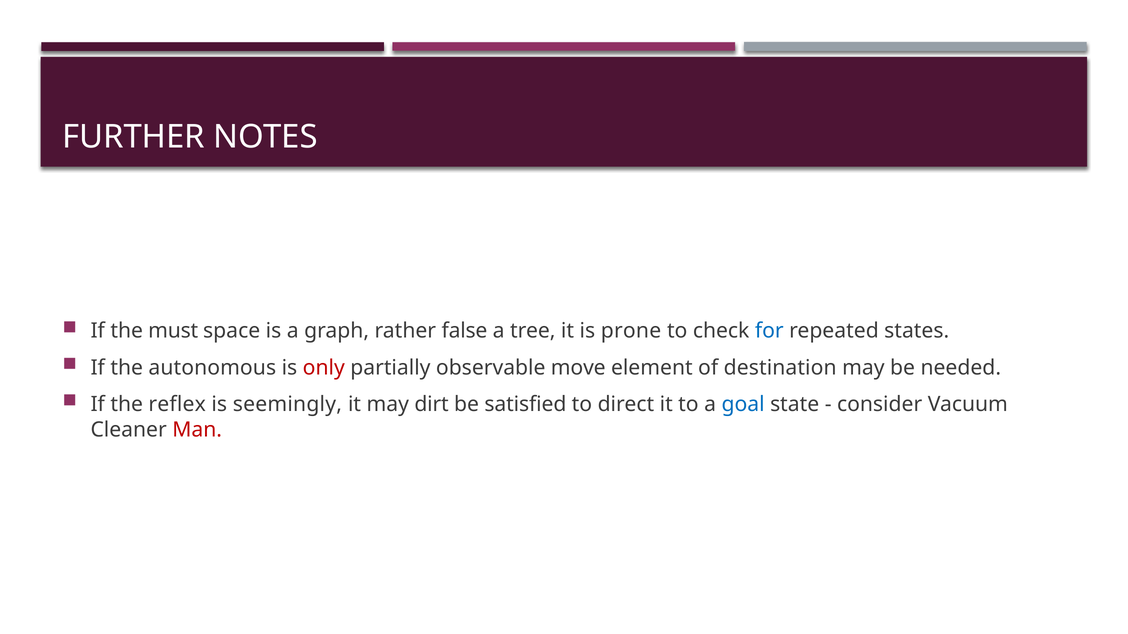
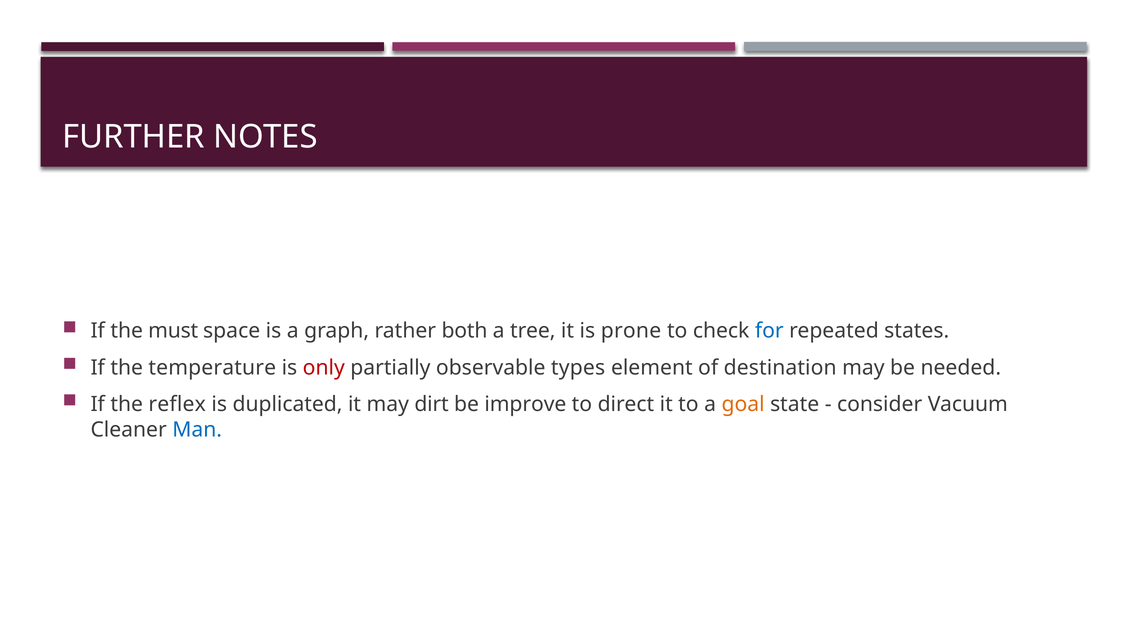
false: false -> both (465, 331)
autonomous: autonomous -> temperature (212, 368)
move: move -> types (578, 368)
seemingly: seemingly -> duplicated (288, 405)
satisfied: satisfied -> improve (525, 405)
goal colour: blue -> orange (743, 405)
Man colour: red -> blue (197, 430)
